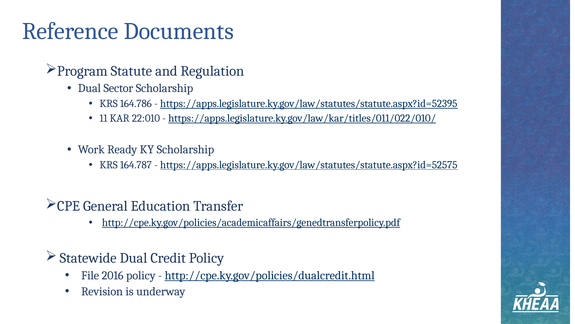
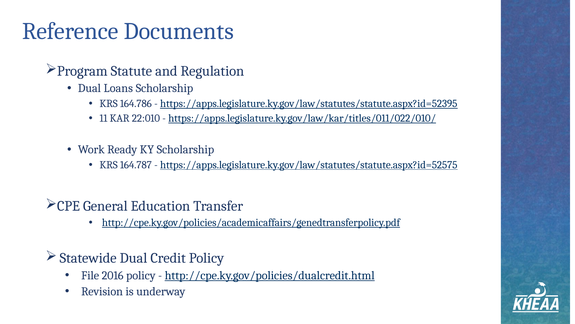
Sector: Sector -> Loans (118, 88)
